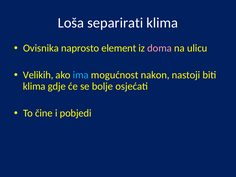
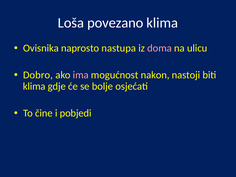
separirati: separirati -> povezano (115, 23)
element: element -> nastupa (119, 48)
Velikih: Velikih -> Dobro (38, 75)
ima colour: light blue -> pink (81, 75)
